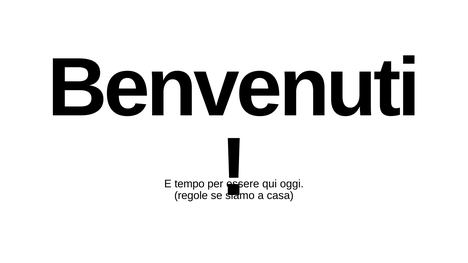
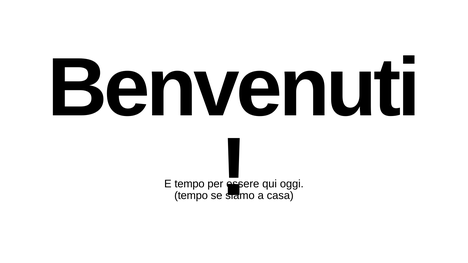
regole: regole -> tempo (191, 196)
